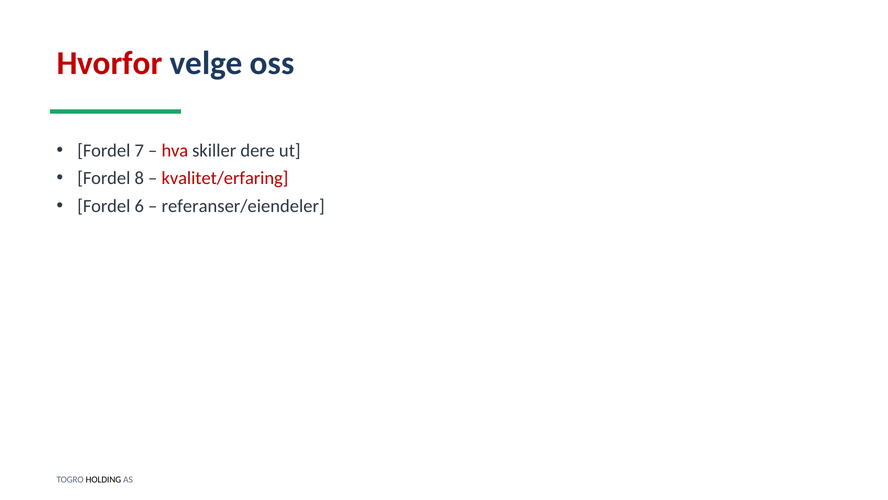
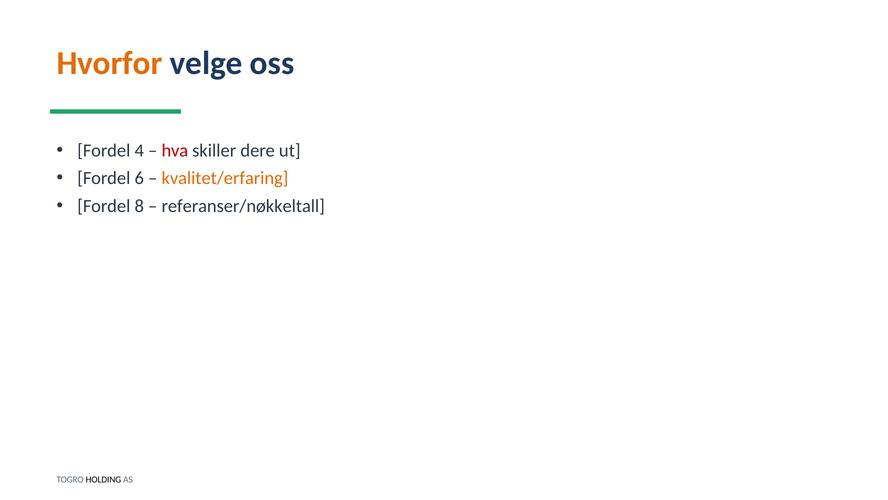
Hvorfor colour: red -> orange (109, 63)
7: 7 -> 4 (139, 150)
8: 8 -> 6 (139, 178)
kvalitet/erfaring colour: red -> orange (225, 178)
6: 6 -> 8 (139, 206)
referanser/eiendeler: referanser/eiendeler -> referanser/nøkkeltall (243, 206)
